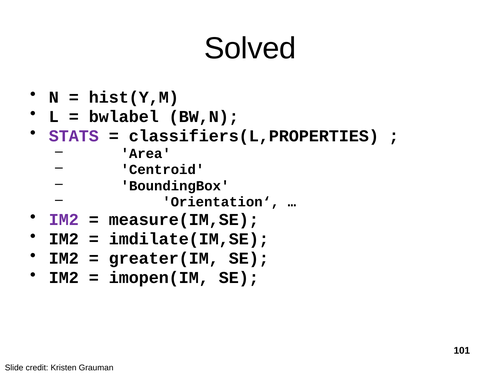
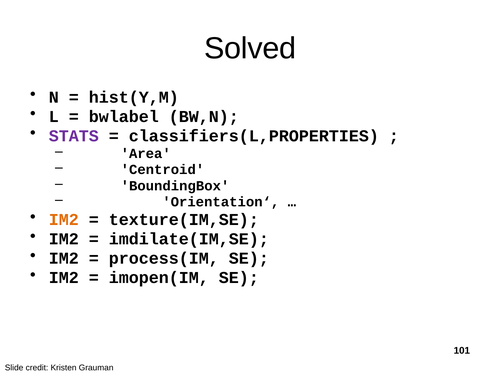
IM2 colour: purple -> orange (64, 220)
measure(IM,SE: measure(IM,SE -> texture(IM,SE (184, 220)
greater(IM: greater(IM -> process(IM (164, 258)
